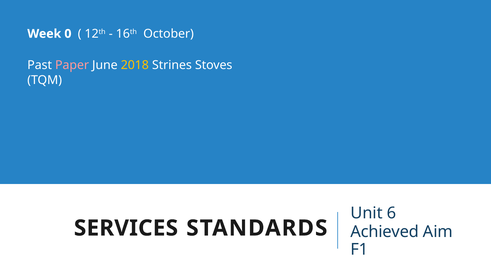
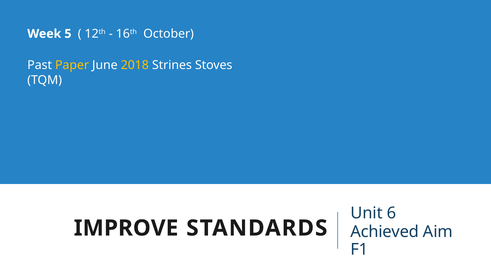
0: 0 -> 5 (68, 34)
Paper colour: pink -> yellow (72, 65)
SERVICES: SERVICES -> IMPROVE (126, 228)
